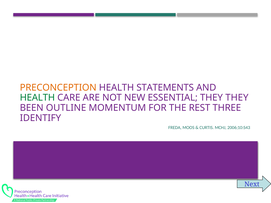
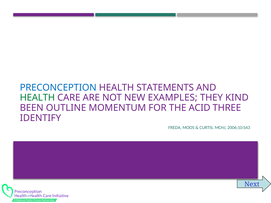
PRECONCEPTION colour: orange -> blue (58, 88)
ESSENTIAL: ESSENTIAL -> EXAMPLES (173, 98)
THEY THEY: THEY -> KIND (237, 98)
REST: REST -> ACID (200, 108)
